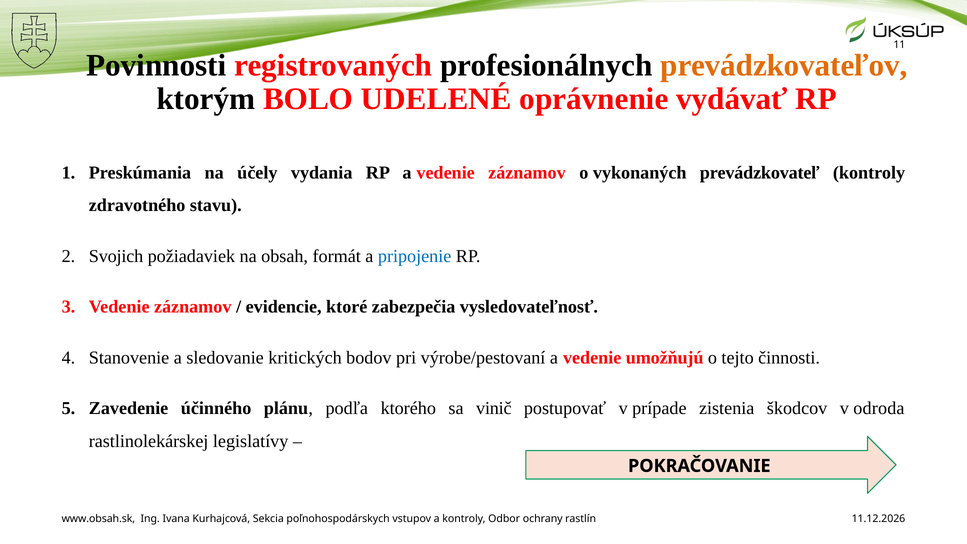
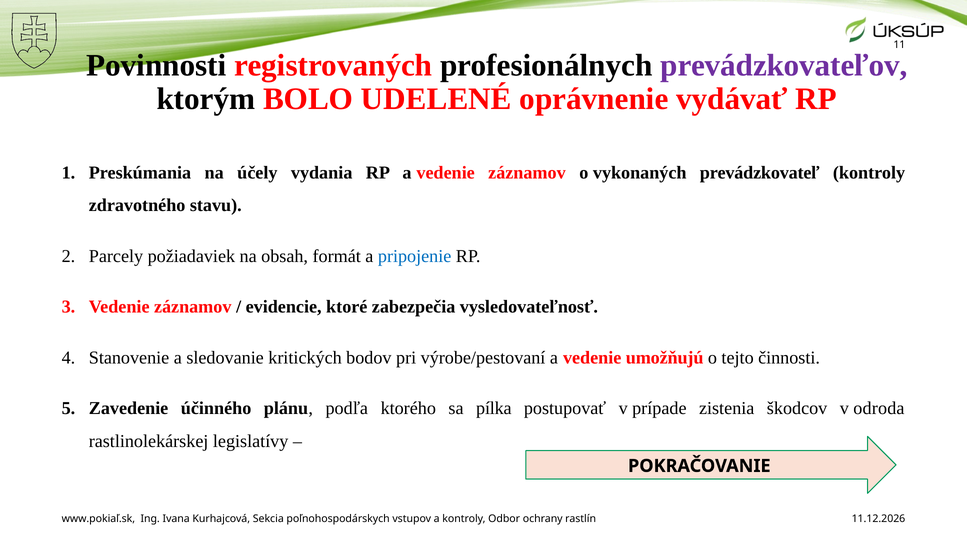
prevádzkovateľov colour: orange -> purple (784, 65)
Svojich: Svojich -> Parcely (116, 256)
vinič: vinič -> pílka (494, 408)
www.obsah.sk: www.obsah.sk -> www.pokiaľ.sk (98, 518)
